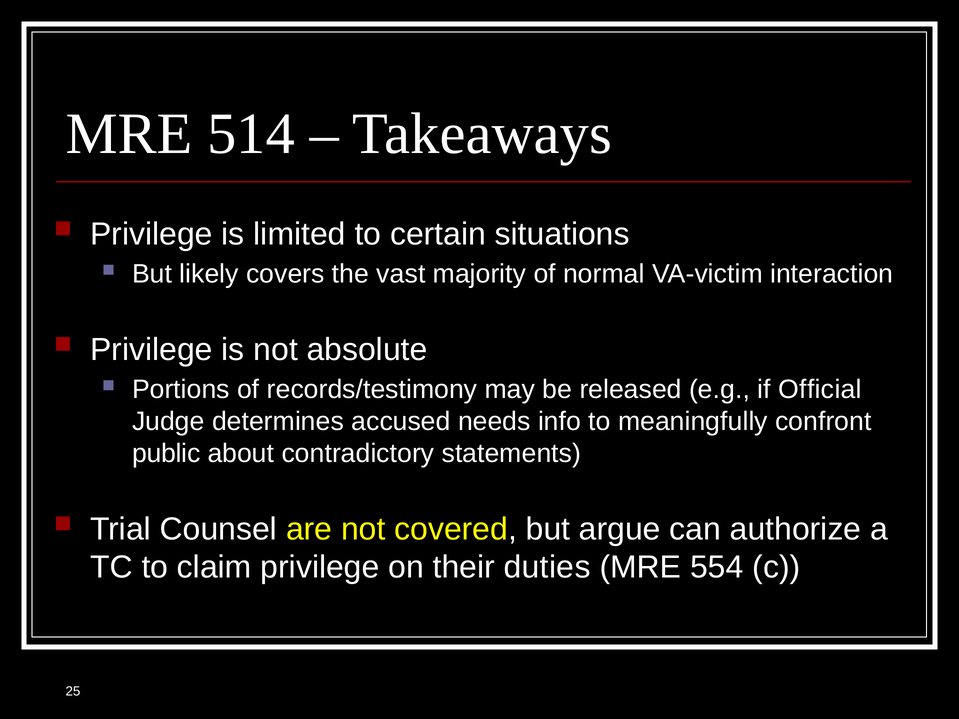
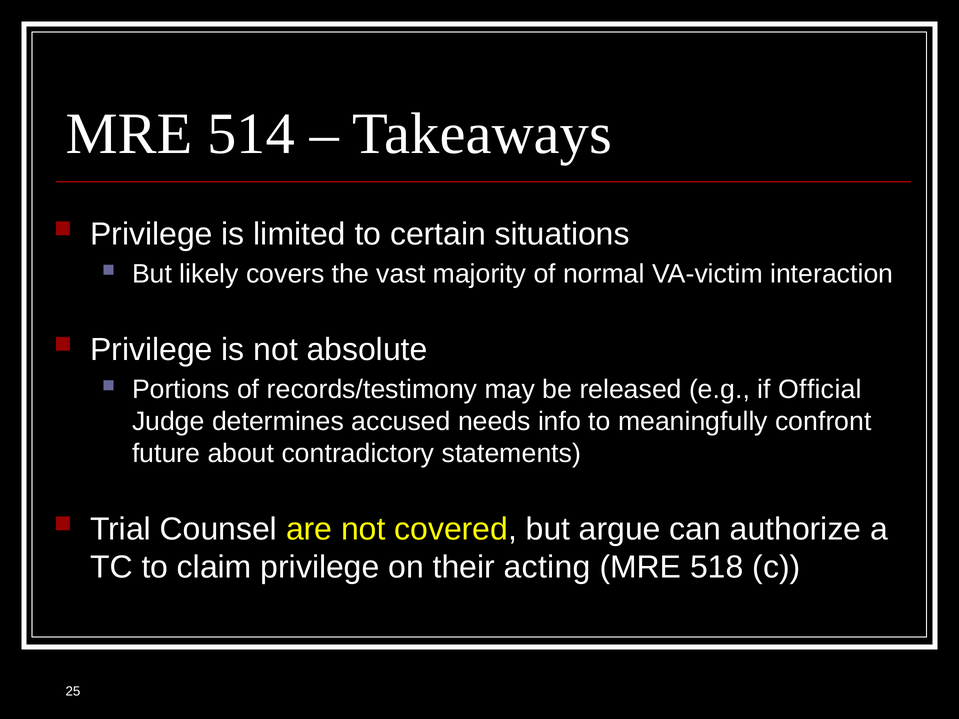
public: public -> future (166, 454)
duties: duties -> acting (547, 568)
554: 554 -> 518 (717, 568)
